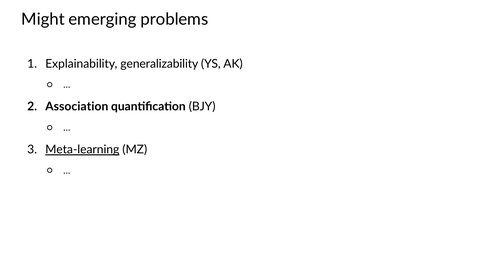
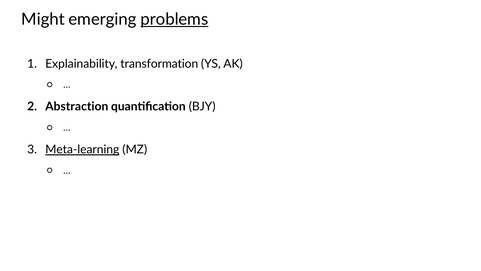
problems underline: none -> present (174, 19)
generalizability: generalizability -> transformation (159, 64)
Association: Association -> Abstraction (77, 107)
